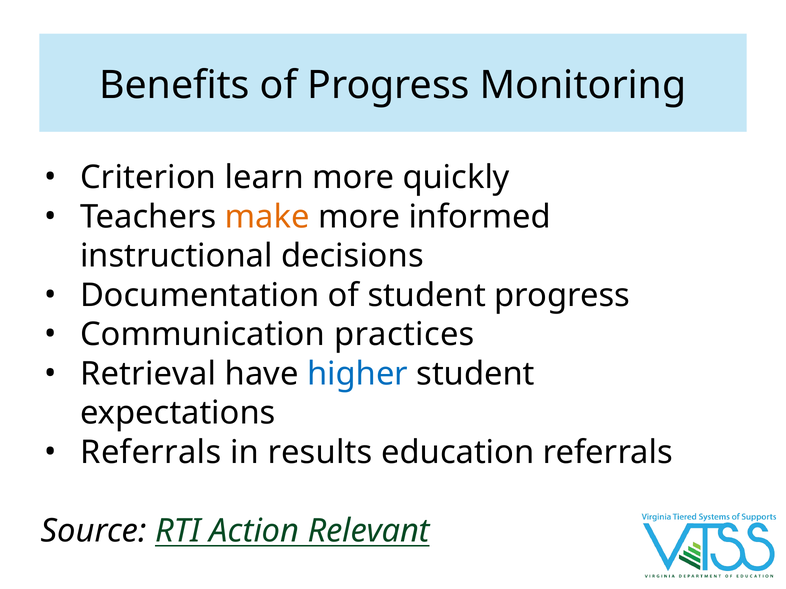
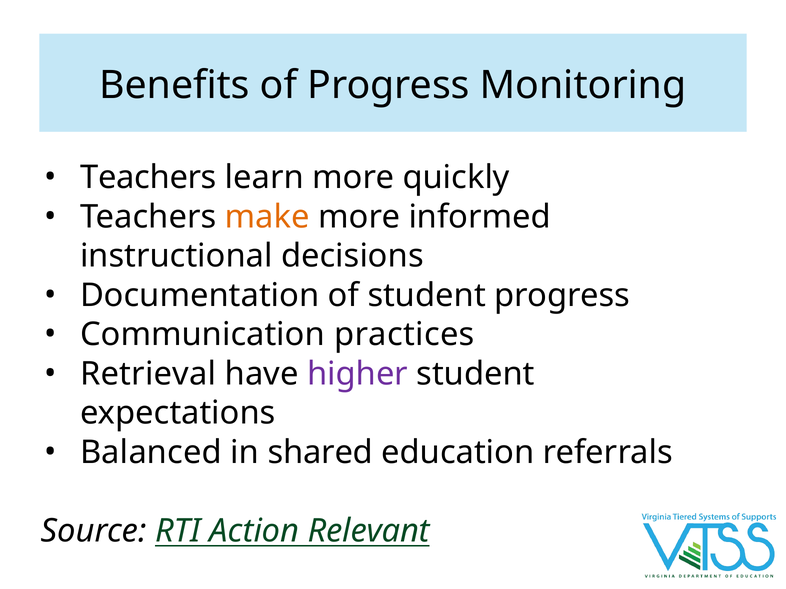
Criterion: Criterion -> Teachers (148, 178)
higher colour: blue -> purple (358, 374)
Referrals: Referrals -> Balanced (151, 453)
results: results -> shared (320, 453)
